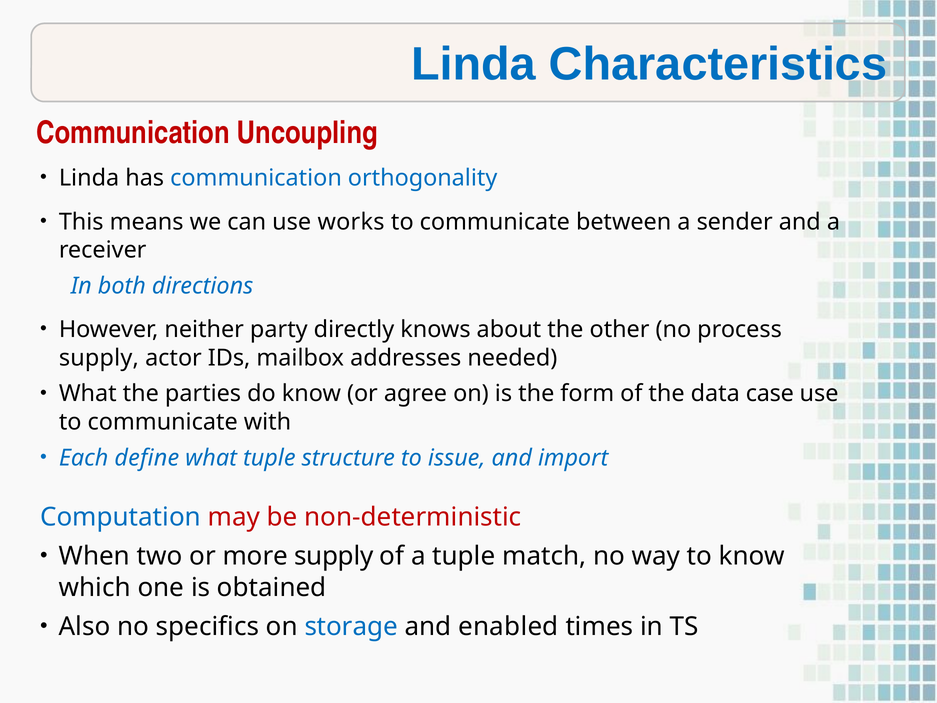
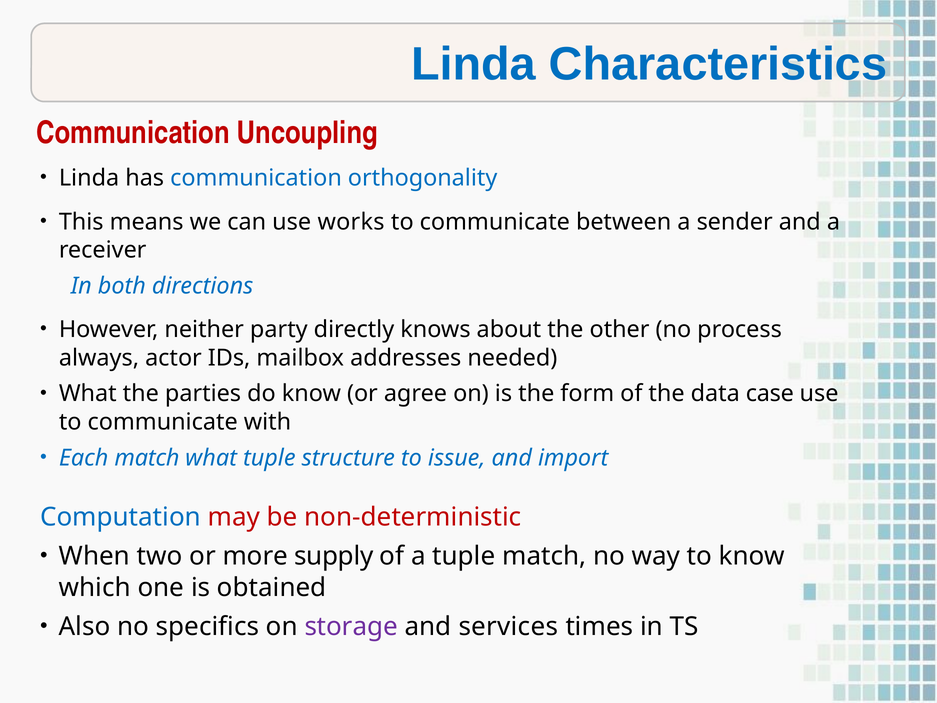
supply: supply -> always (99, 358)
Each define: define -> match (147, 458)
storage colour: blue -> purple (351, 627)
enabled: enabled -> services (508, 627)
